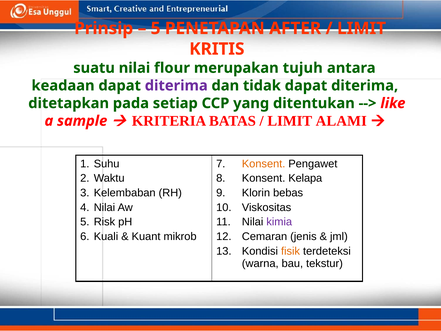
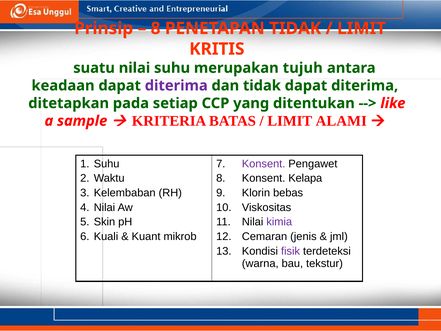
5: 5 -> 8 (156, 28)
PENETAPAN AFTER: AFTER -> TIDAK (295, 28)
nilai flour: flour -> suhu (172, 68)
Konsent colour: orange -> purple (264, 164)
Risk: Risk -> Skin (104, 222)
fisik colour: orange -> purple (291, 251)
